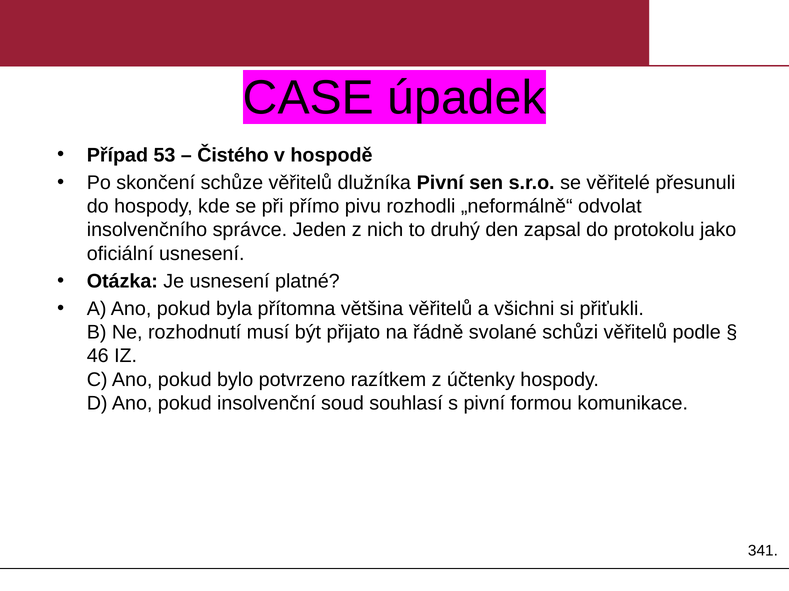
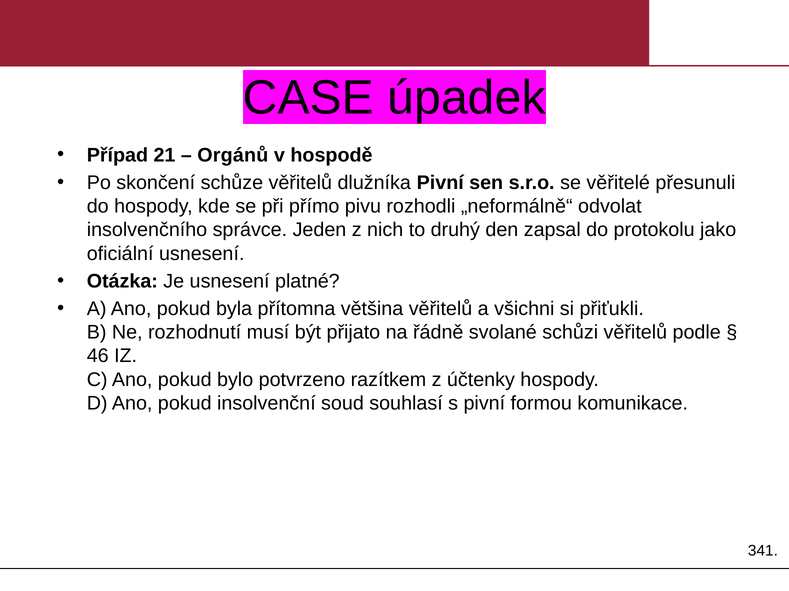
53: 53 -> 21 (164, 155)
Čistého: Čistého -> Orgánů (233, 155)
